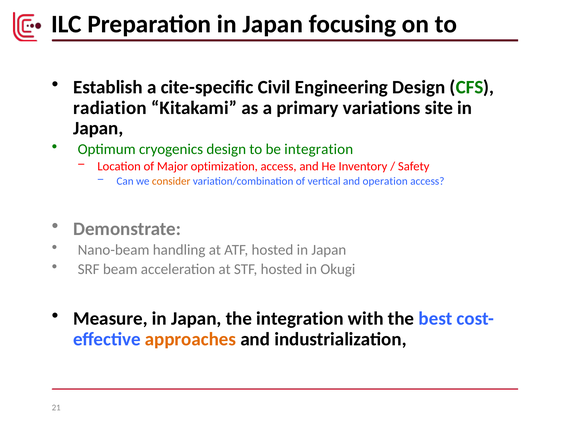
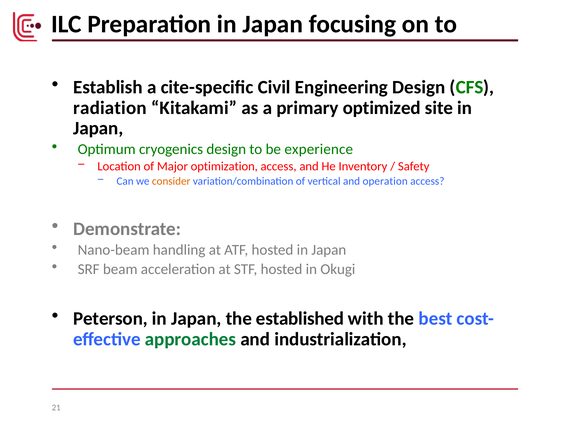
variations: variations -> optimized (382, 108)
be integration: integration -> experience (319, 149)
Measure: Measure -> Peterson (110, 319)
the integration: integration -> established (300, 319)
approaches colour: orange -> green (190, 339)
